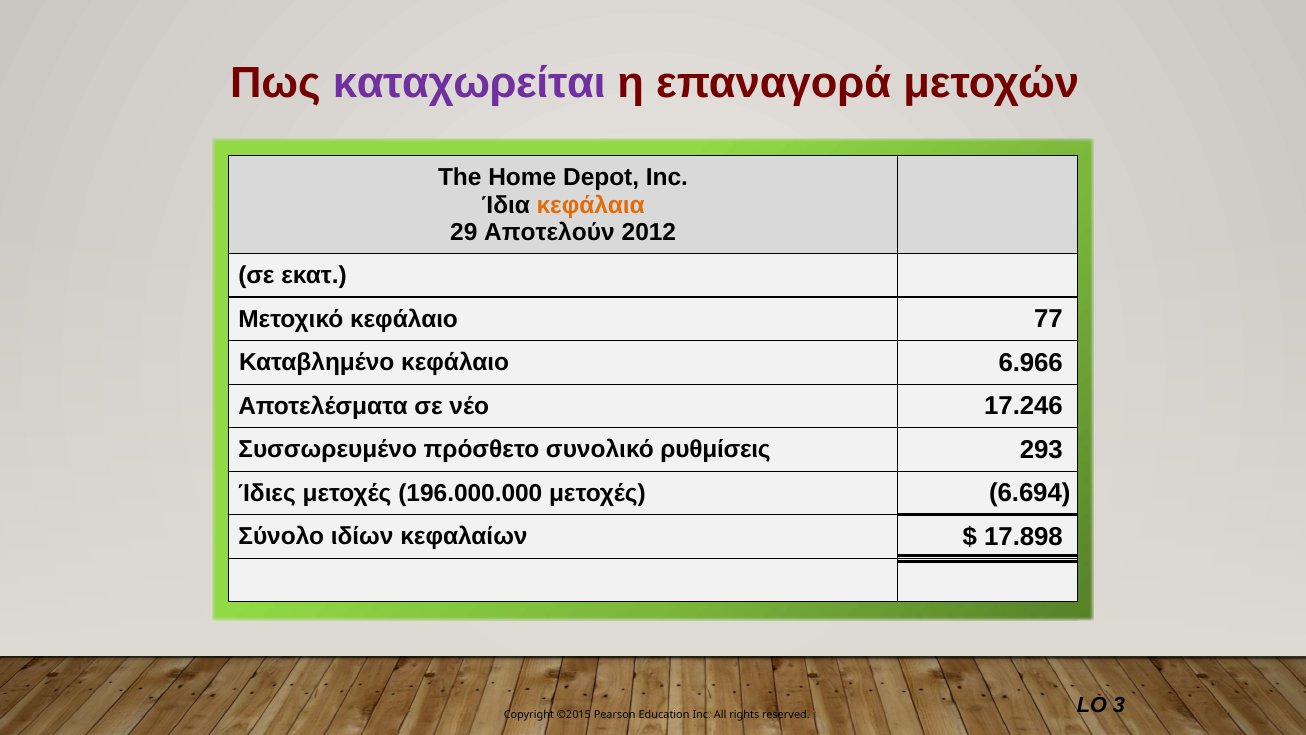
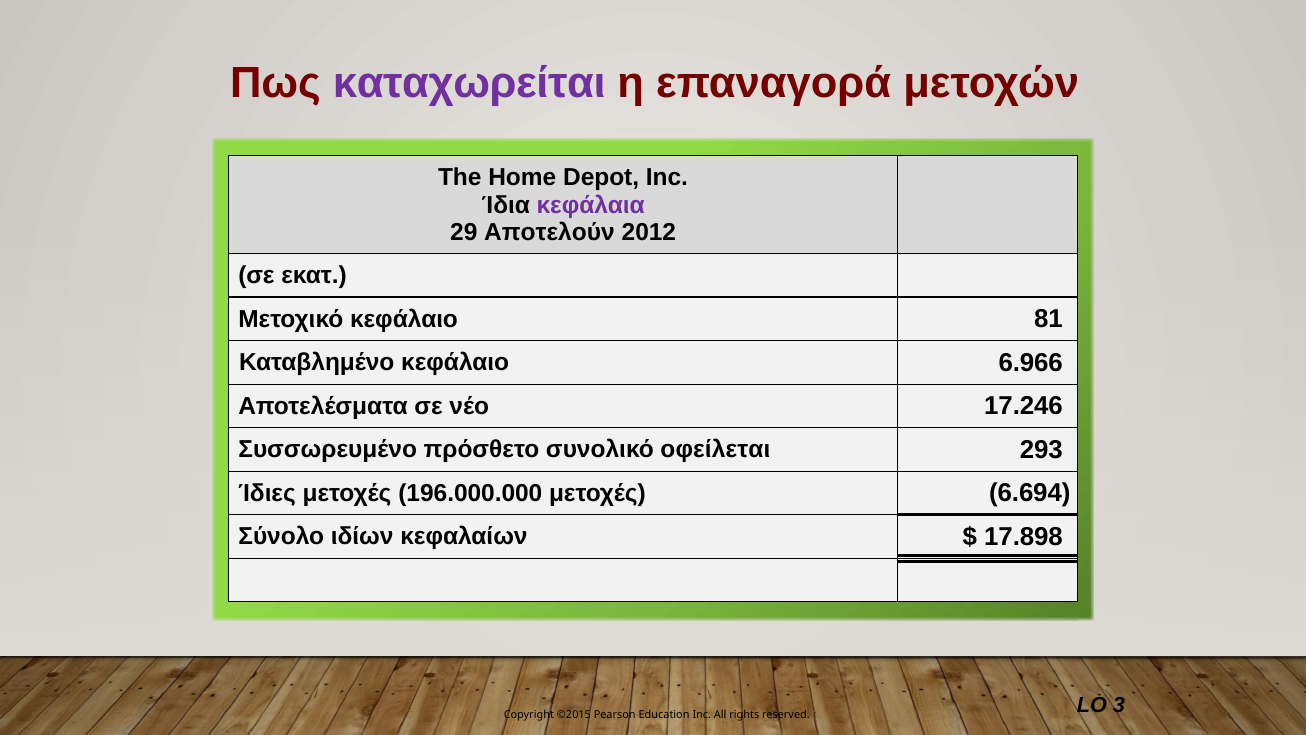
κεφάλαια colour: orange -> purple (591, 205)
77: 77 -> 81 (1048, 319)
ρυθμίσεις: ρυθμίσεις -> οφείλεται (715, 450)
